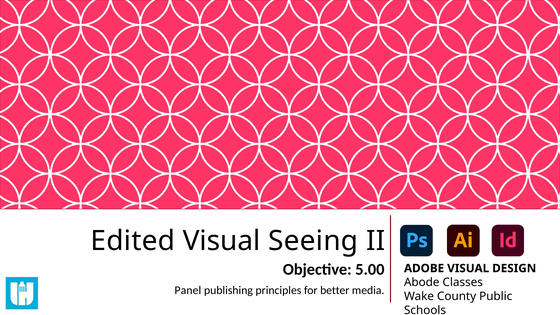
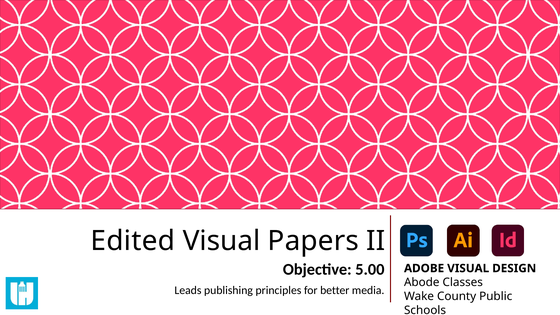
Seeing: Seeing -> Papers (313, 241)
Panel: Panel -> Leads (188, 290)
